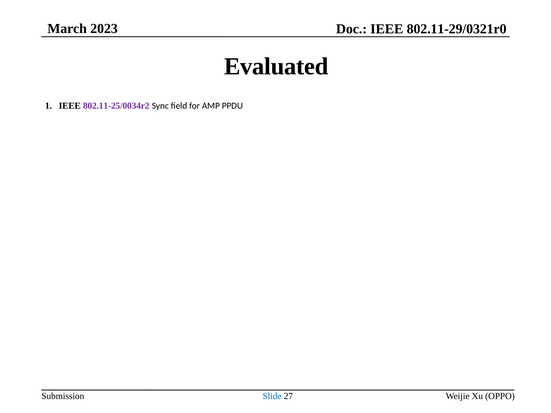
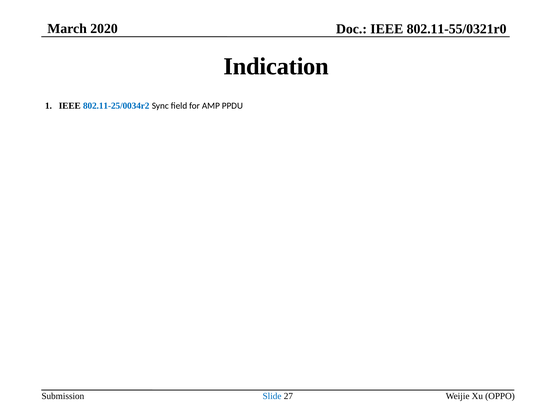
2023: 2023 -> 2020 (104, 29)
802.11-29/0321r0: 802.11-29/0321r0 -> 802.11-55/0321r0 (457, 29)
Evaluated: Evaluated -> Indication (276, 67)
802.11-25/0034r2 colour: purple -> blue (116, 106)
